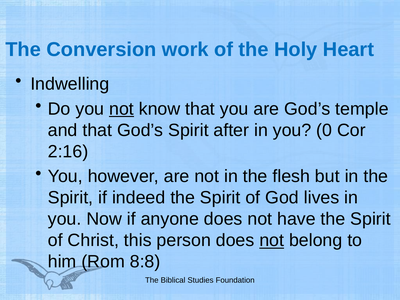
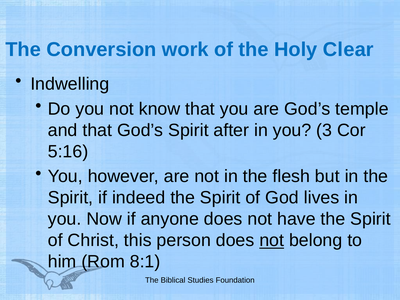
Heart: Heart -> Clear (348, 49)
not underline: present -> none (122, 109)
0: 0 -> 3 (324, 130)
2:16: 2:16 -> 5:16 (68, 151)
8:8: 8:8 -> 8:1 (145, 262)
